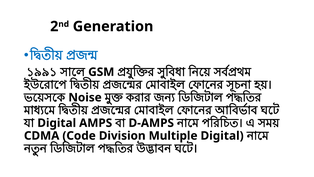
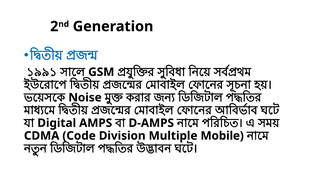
Multiple Digital: Digital -> Mobile (222, 135)
